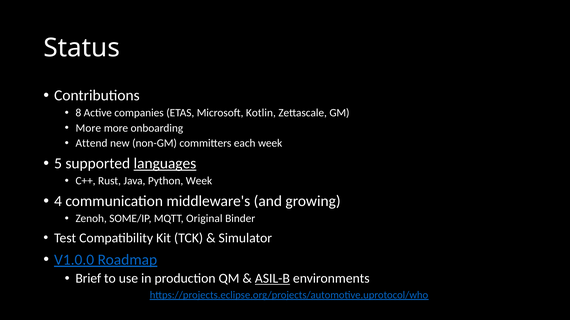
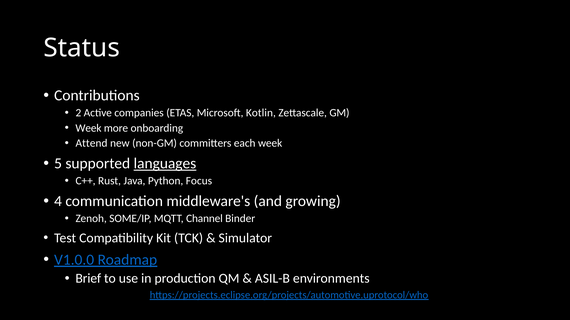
8: 8 -> 2 (78, 113)
More: More -> Week (88, 128)
Python Week: Week -> Focus (199, 181)
Original: Original -> Channel (204, 219)
ASIL-B underline: present -> none (272, 279)
